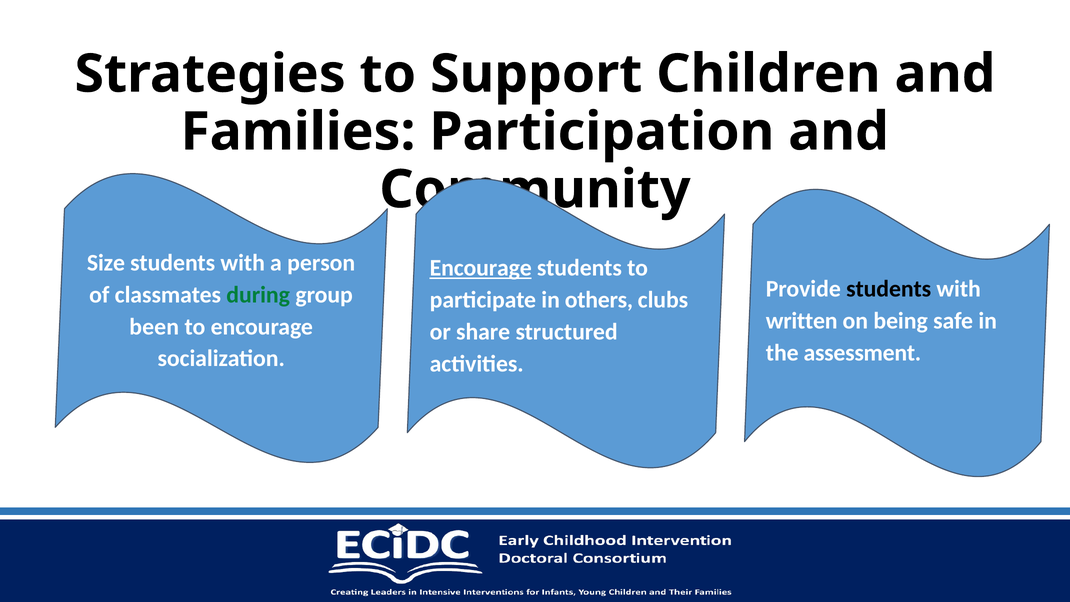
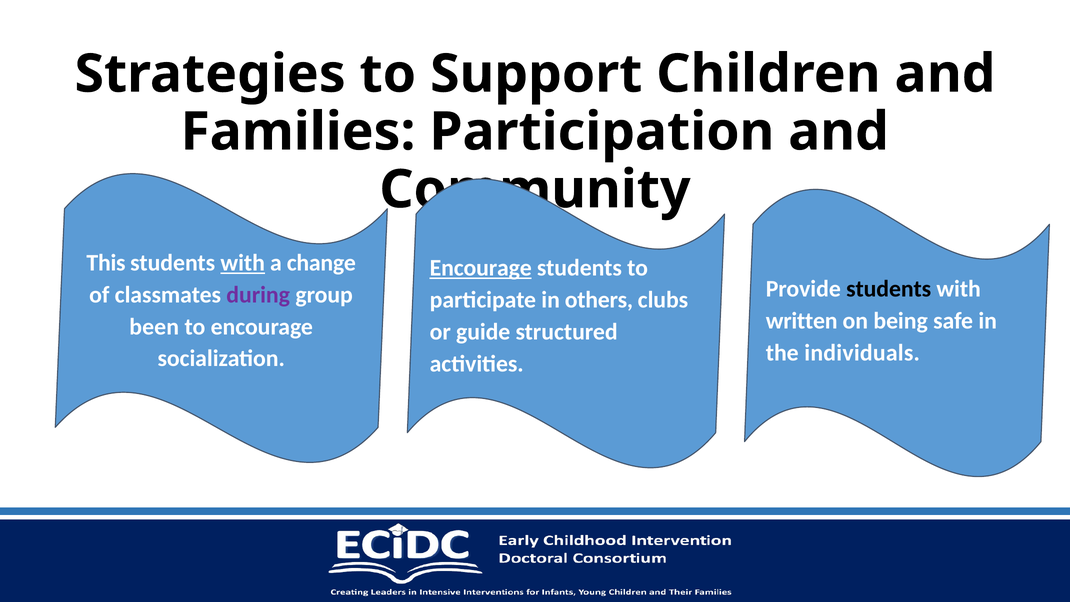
Size: Size -> This (106, 263)
with underline: none -> present (243, 263)
person: person -> change (321, 263)
during colour: green -> purple (258, 295)
share: share -> guide (483, 332)
assessment: assessment -> individuals (862, 353)
